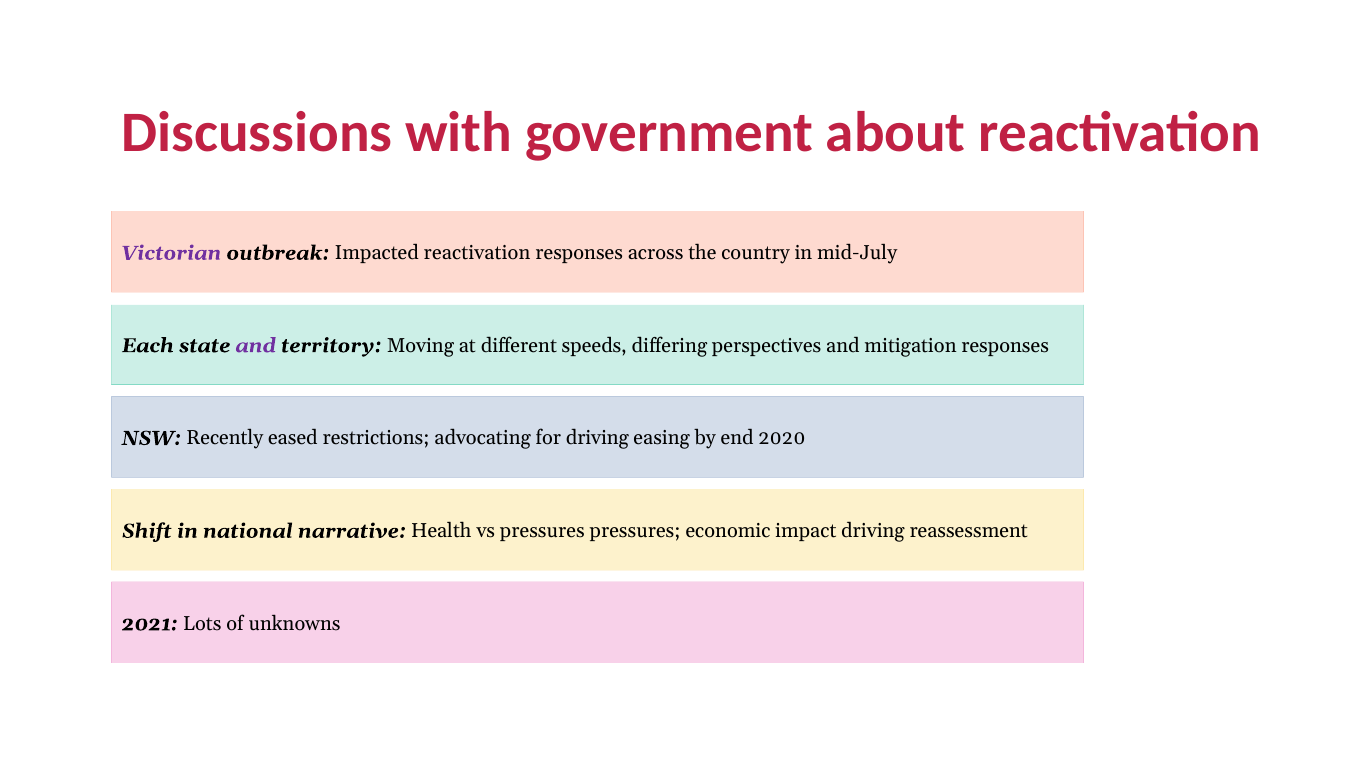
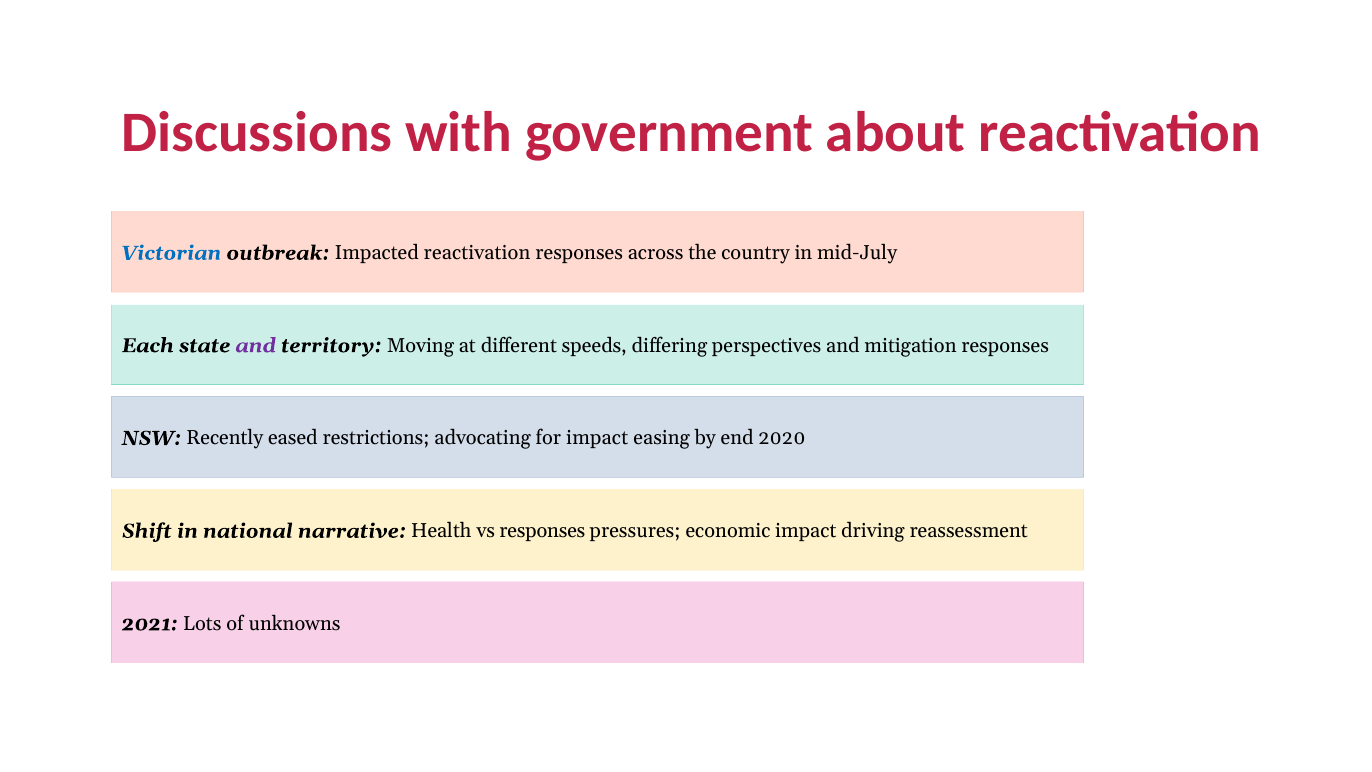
Victorian colour: purple -> blue (172, 253)
for driving: driving -> impact (597, 438)
vs pressures: pressures -> responses (542, 531)
